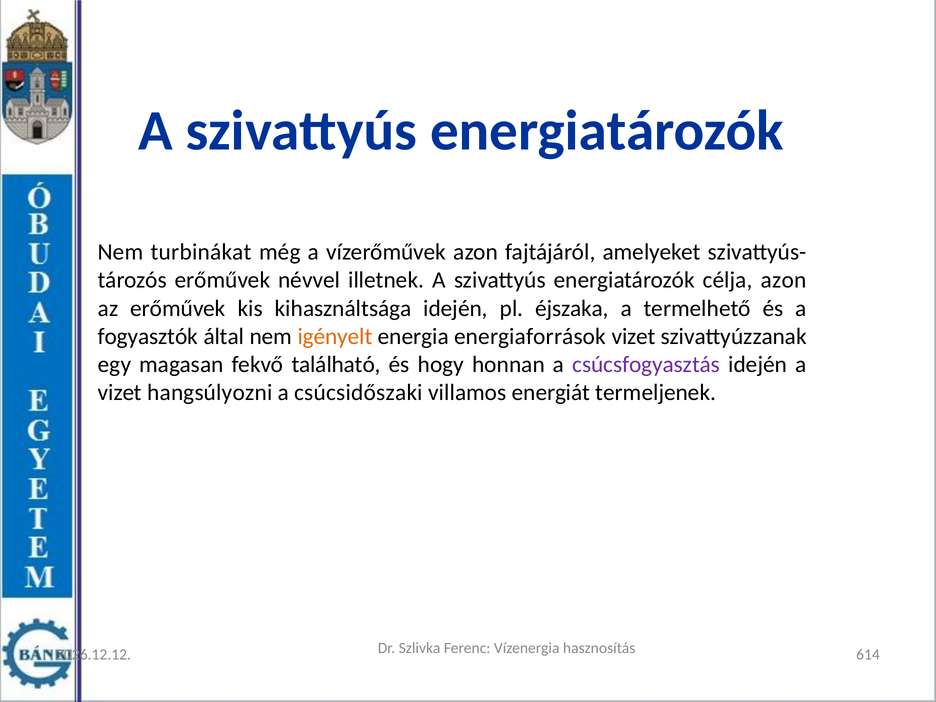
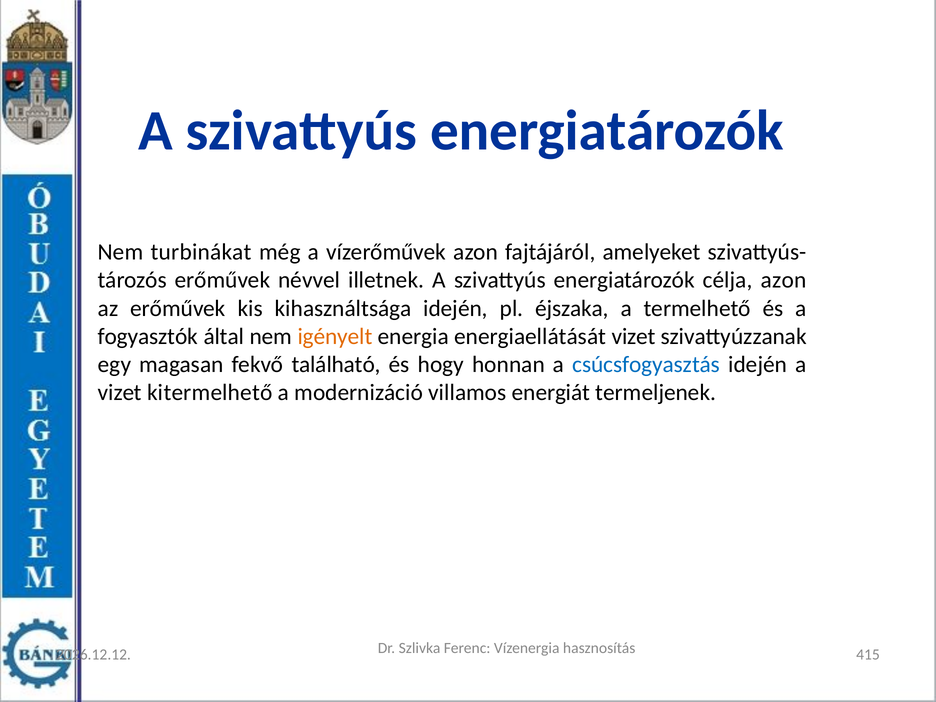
energiaforrások: energiaforrások -> energiaellátását (530, 336)
csúcsfogyasztás colour: purple -> blue (646, 364)
hangsúlyozni: hangsúlyozni -> kitermelhető (210, 393)
csúcsidőszaki: csúcsidőszaki -> modernizáció (359, 393)
614: 614 -> 415 (868, 654)
